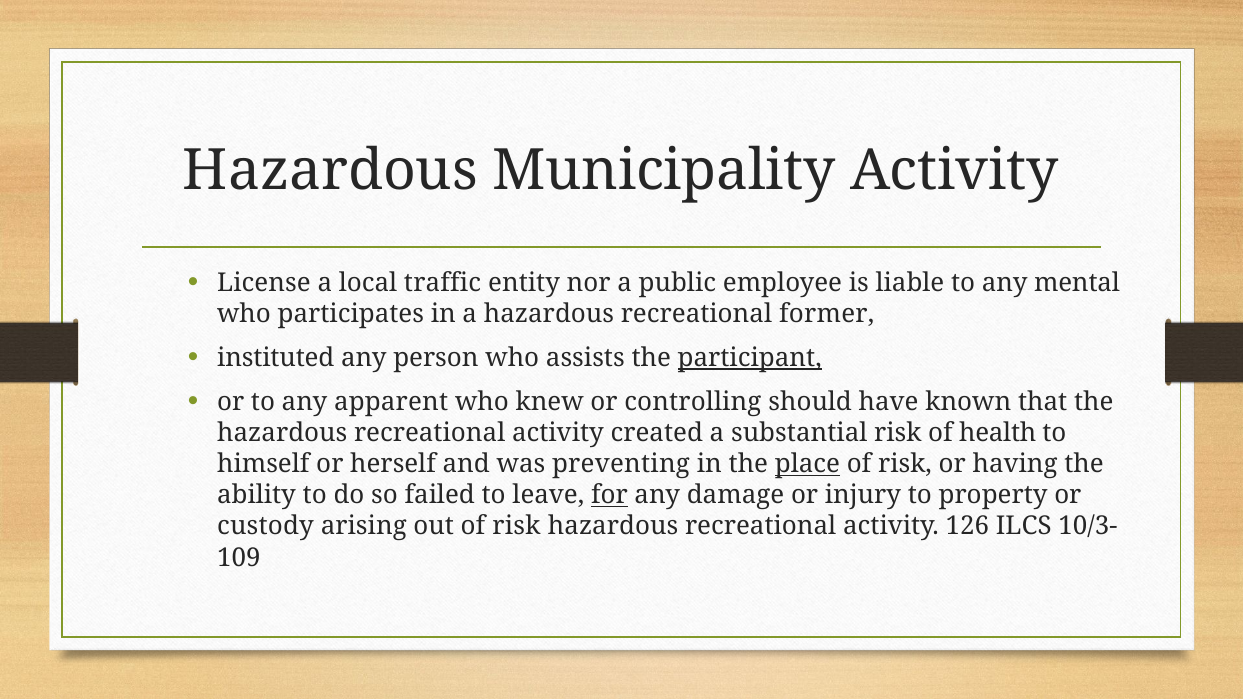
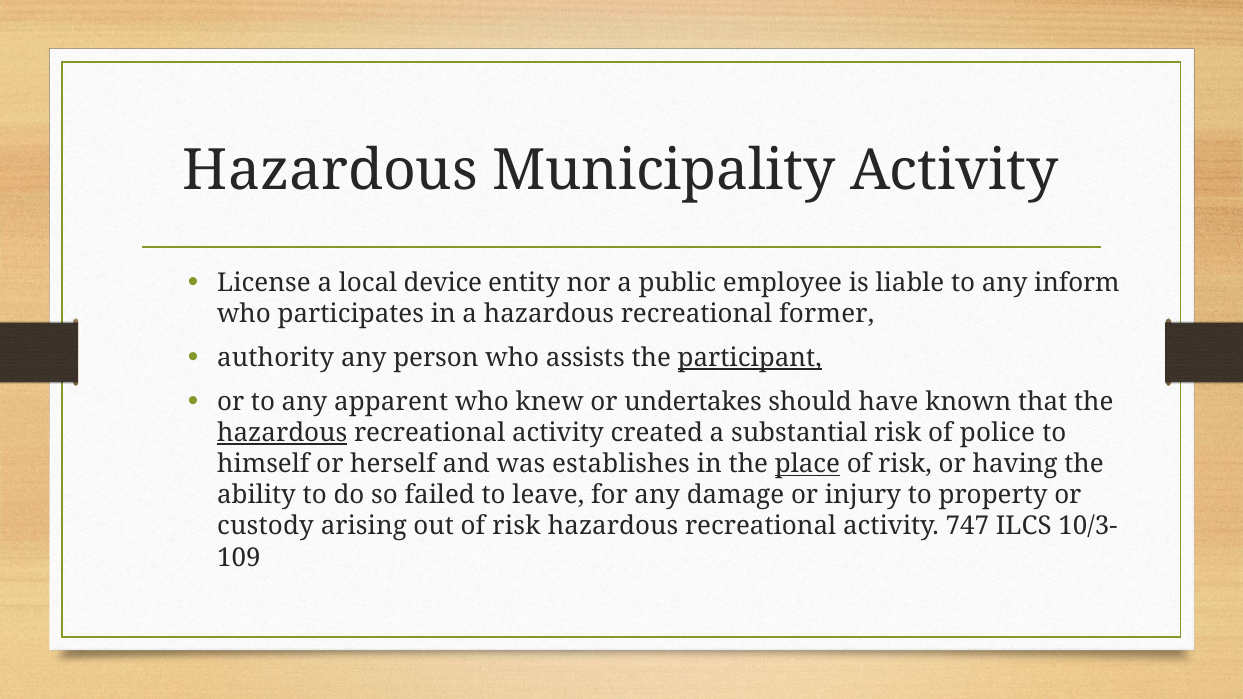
traffic: traffic -> device (443, 283)
mental: mental -> inform (1077, 283)
instituted: instituted -> authority (276, 358)
controlling: controlling -> undertakes (693, 402)
hazardous underline: none -> present (282, 433)
health: health -> police (997, 433)
preventing: preventing -> establishes (621, 464)
for underline: present -> none (609, 495)
126: 126 -> 747 (967, 527)
